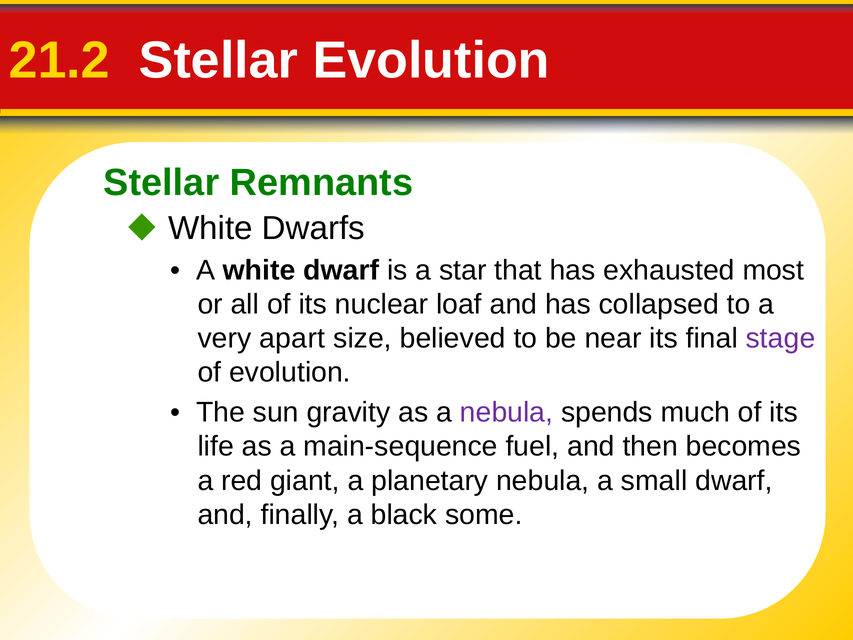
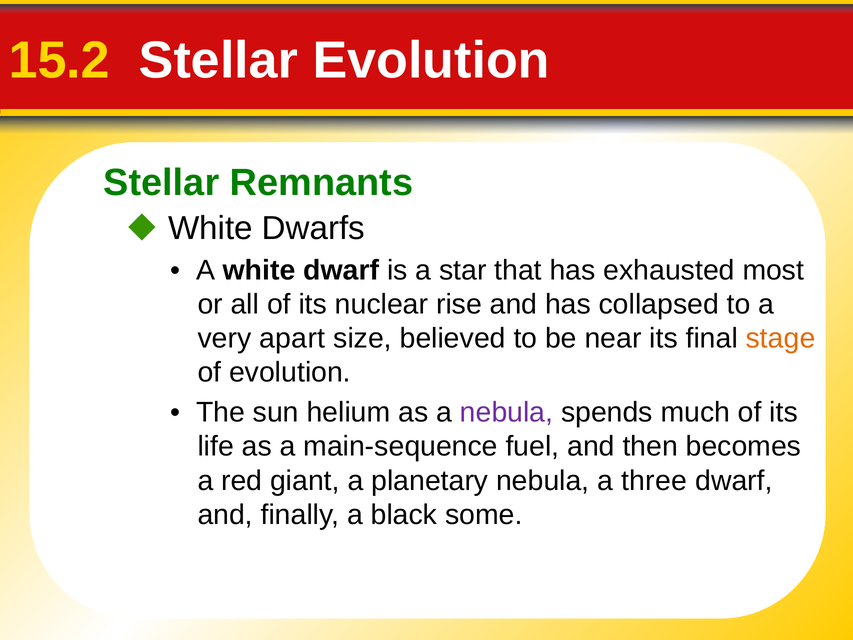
21.2: 21.2 -> 15.2 (59, 61)
loaf: loaf -> rise (459, 304)
stage colour: purple -> orange (781, 338)
gravity: gravity -> helium (349, 412)
small: small -> three (654, 480)
